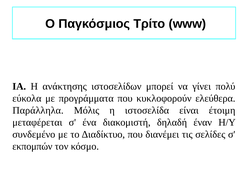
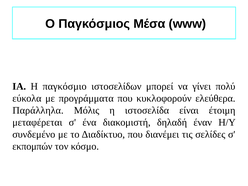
Τρίτο: Τρίτο -> Μέσα (149, 24)
ανάκτησης: ανάκτησης -> παγκόσμιο (65, 86)
